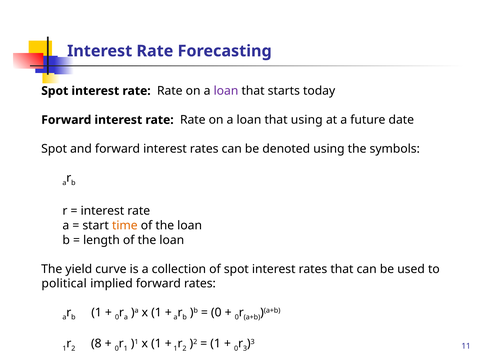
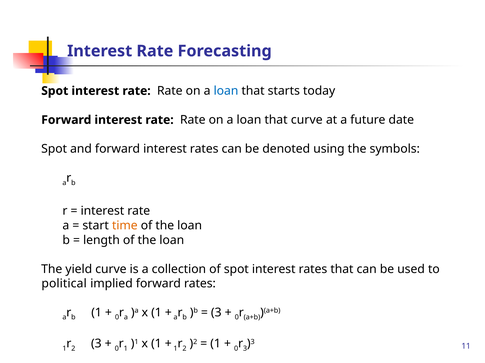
loan colour: purple -> blue (226, 91)
that using: using -> curve (307, 120)
0: 0 -> 3 (216, 313)
8: 8 -> 3 (96, 344)
